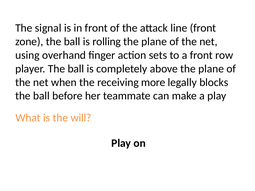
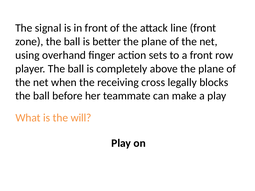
rolling: rolling -> better (107, 42)
more: more -> cross (153, 82)
